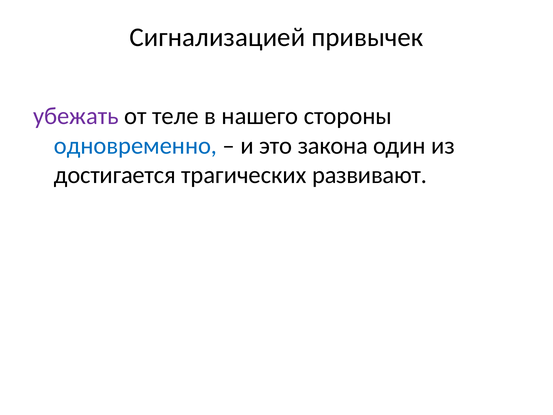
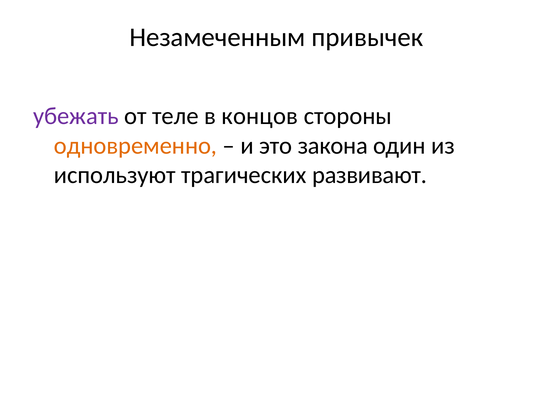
Сигнализацией: Сигнализацией -> Незамеченным (217, 37)
нашего: нашего -> концов (260, 116)
одновременно colour: blue -> orange (136, 146)
достигается: достигается -> используют (115, 175)
